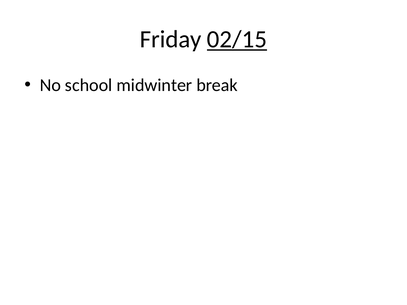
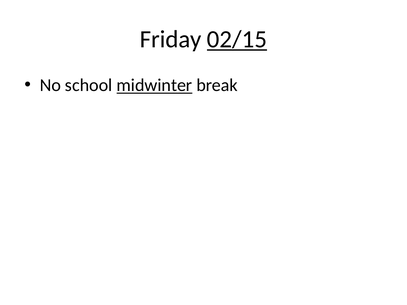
midwinter underline: none -> present (154, 85)
